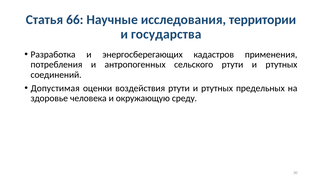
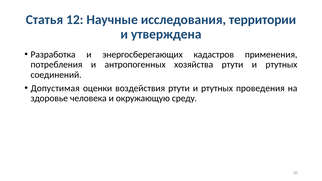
66: 66 -> 12 (75, 20)
государства: государства -> утверждена (166, 34)
сельского: сельского -> хозяйства (194, 65)
предельных: предельных -> проведения (260, 88)
